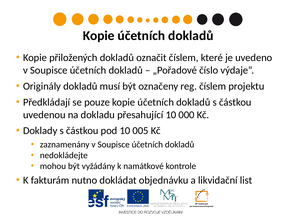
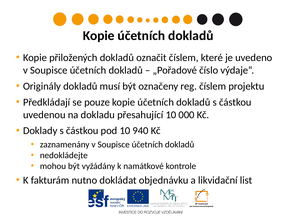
005: 005 -> 940 (141, 131)
